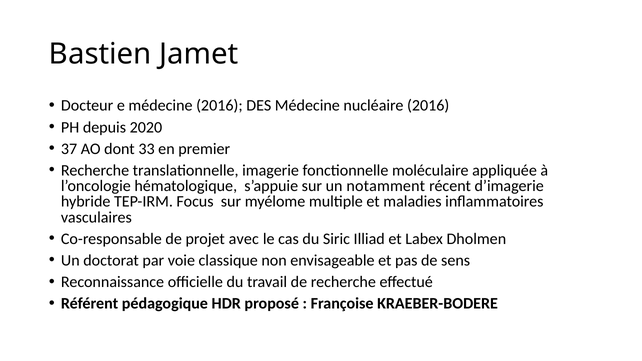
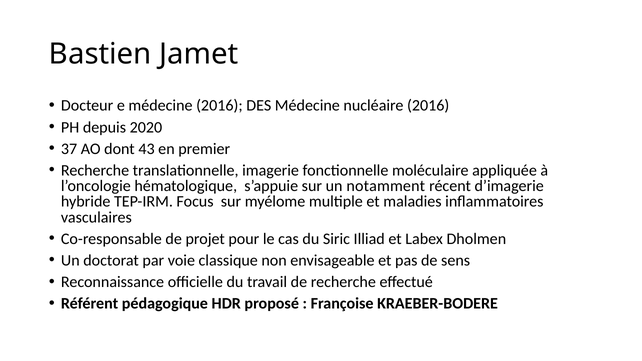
33: 33 -> 43 (147, 149)
avec: avec -> pour (244, 239)
